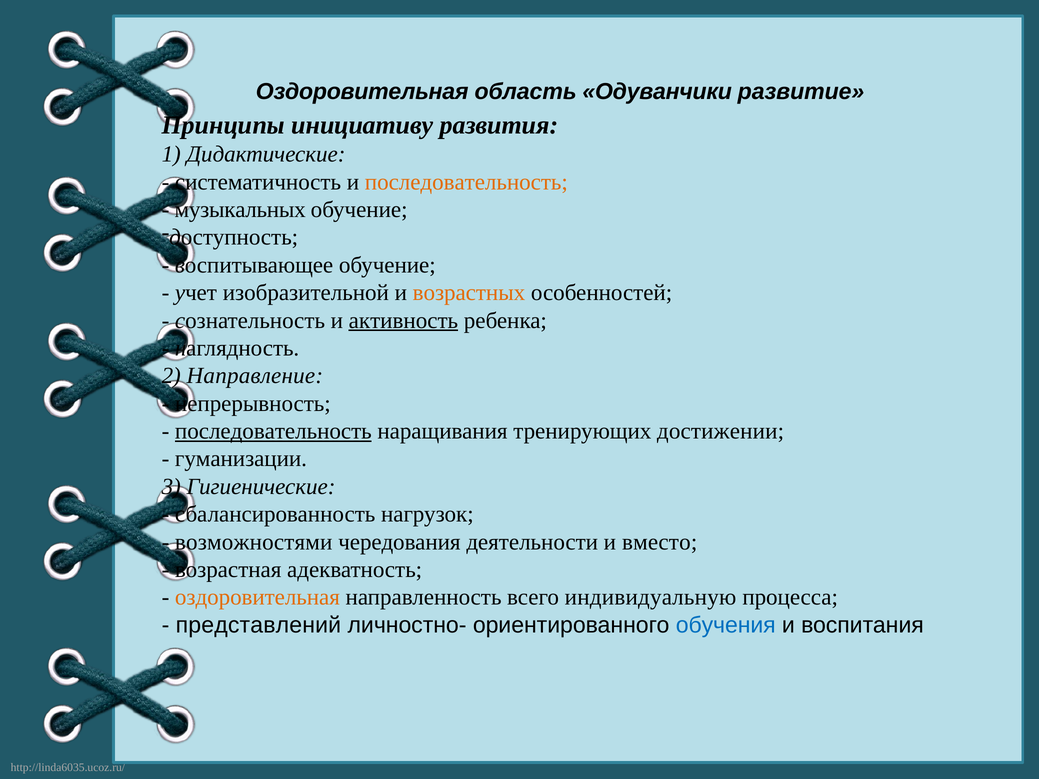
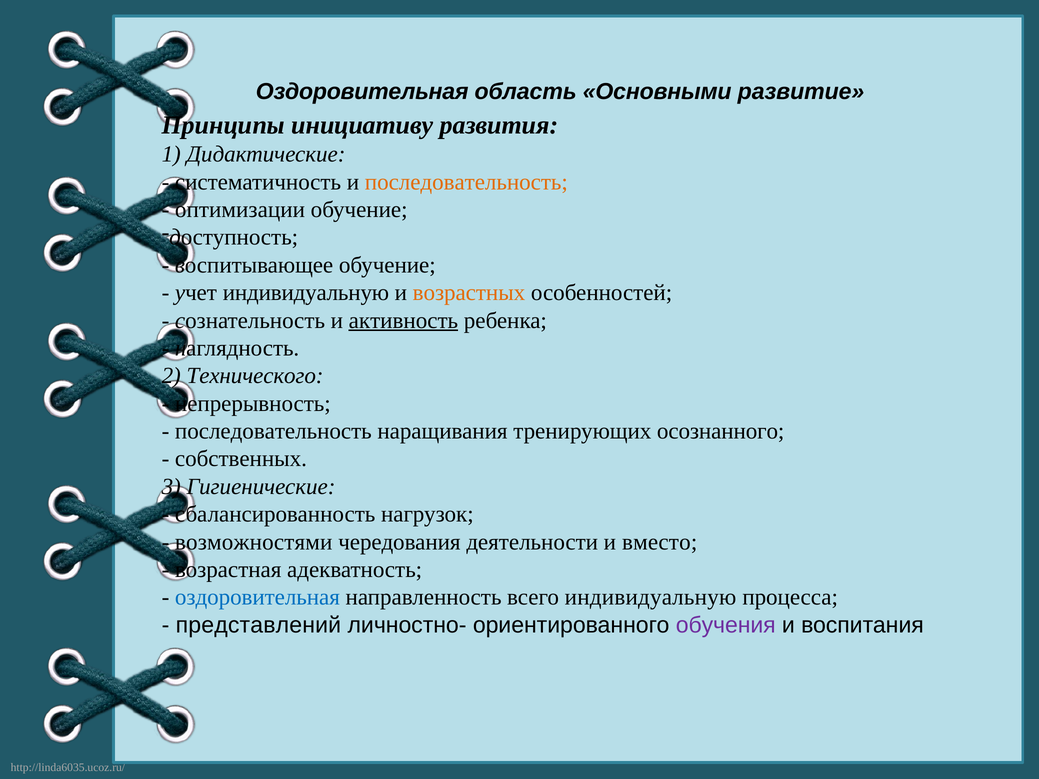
Одуванчики: Одуванчики -> Основными (657, 92)
музыкальных: музыкальных -> оптимизации (240, 210)
учет изобразительной: изобразительной -> индивидуальную (306, 293)
Направление: Направление -> Технического (255, 376)
последовательность underline: present -> none (273, 431)
достижении: достижении -> осознанного (721, 431)
гуманизации: гуманизации -> собственных (241, 459)
оздоровительная colour: orange -> blue (257, 597)
обучения colour: blue -> purple (726, 625)
